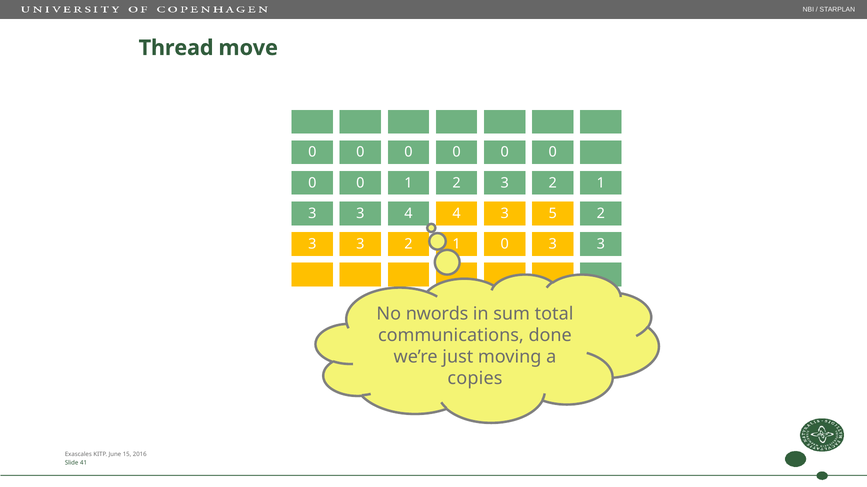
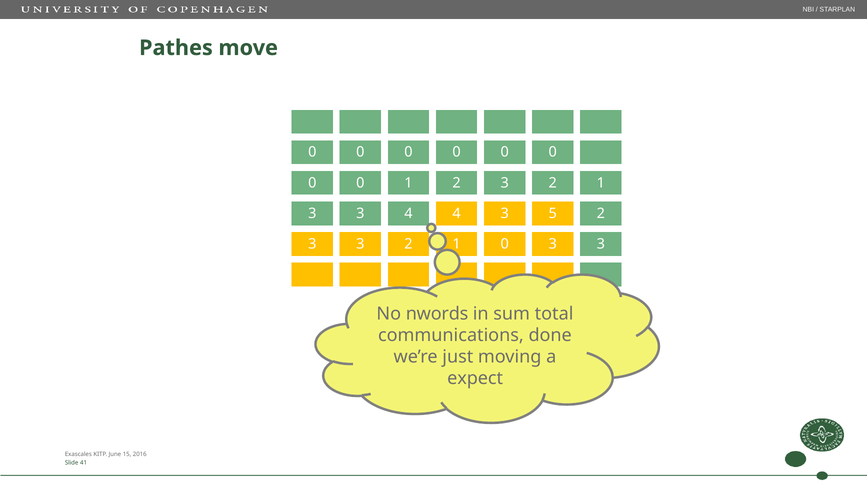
Thread: Thread -> Pathes (176, 48)
copies: copies -> expect (475, 379)
